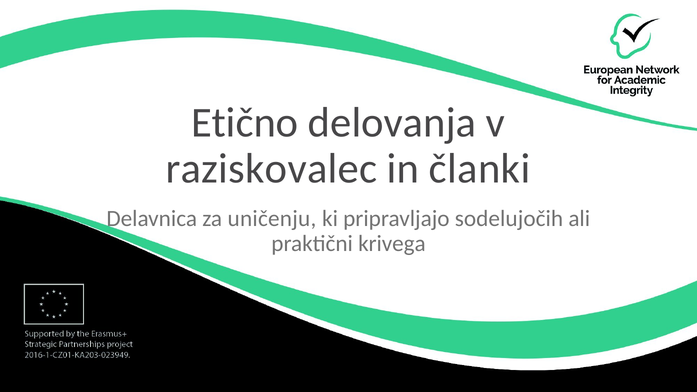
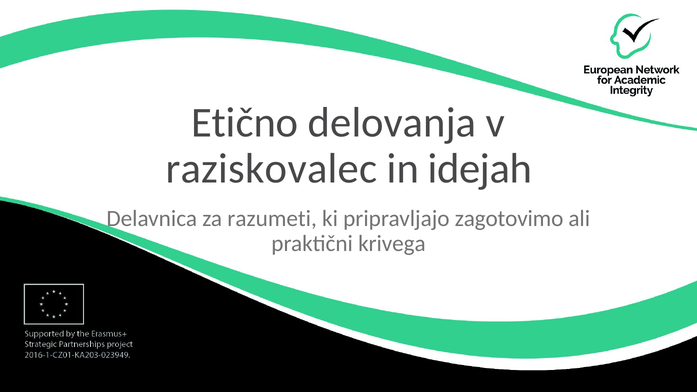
članki: članki -> idejah (480, 169)
uničenju: uničenju -> razumeti (272, 218)
sodelujočih: sodelujočih -> zagotovimo (509, 218)
